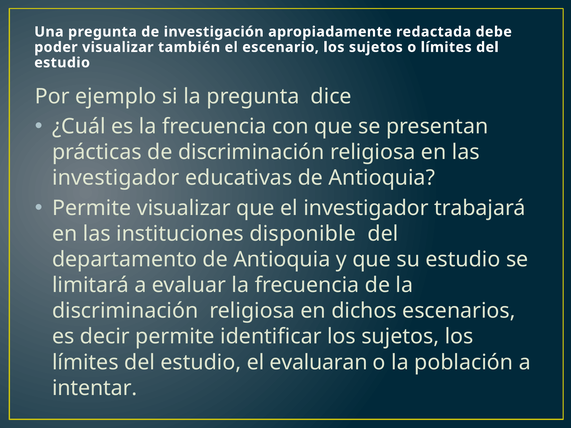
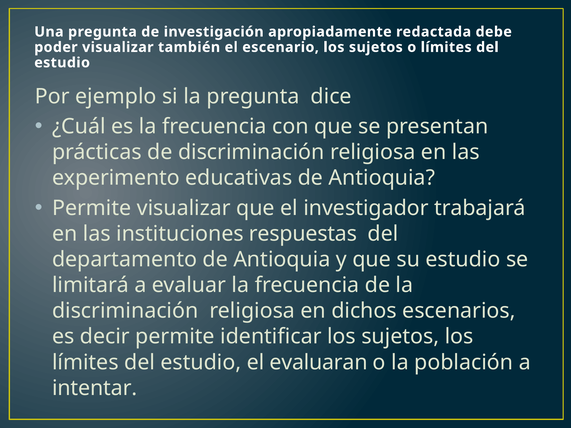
investigador: investigador -> experimento (116, 178)
disponible: disponible -> respuestas (303, 234)
